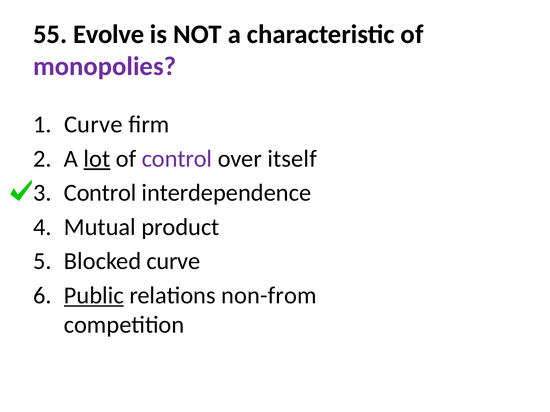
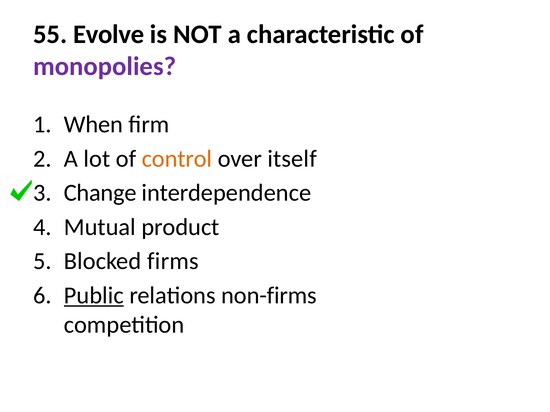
Curve: Curve -> When (93, 125)
lot underline: present -> none (97, 159)
control colour: purple -> orange (177, 159)
Control: Control -> Change (100, 193)
Blocked curve: curve -> firms (173, 262)
non-from: non-from -> non-firms (269, 296)
